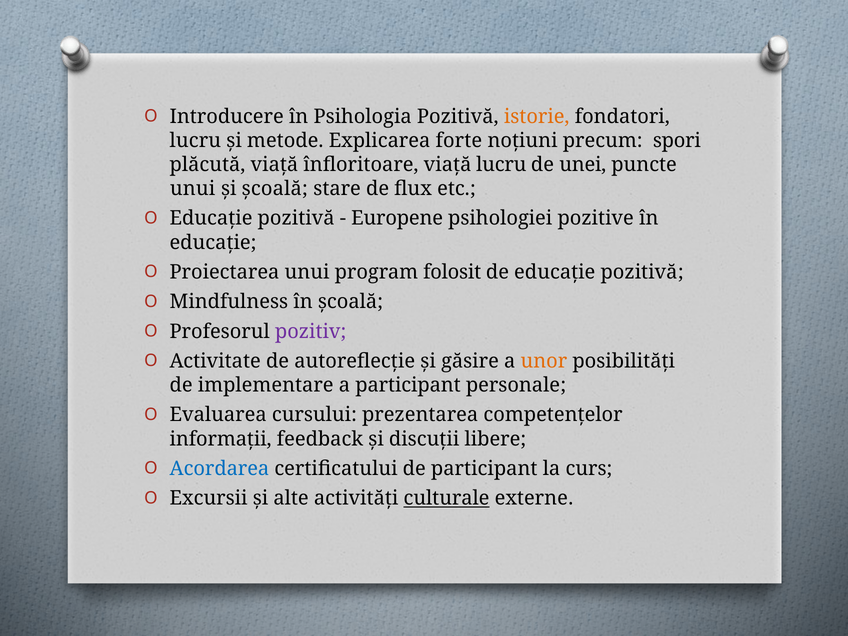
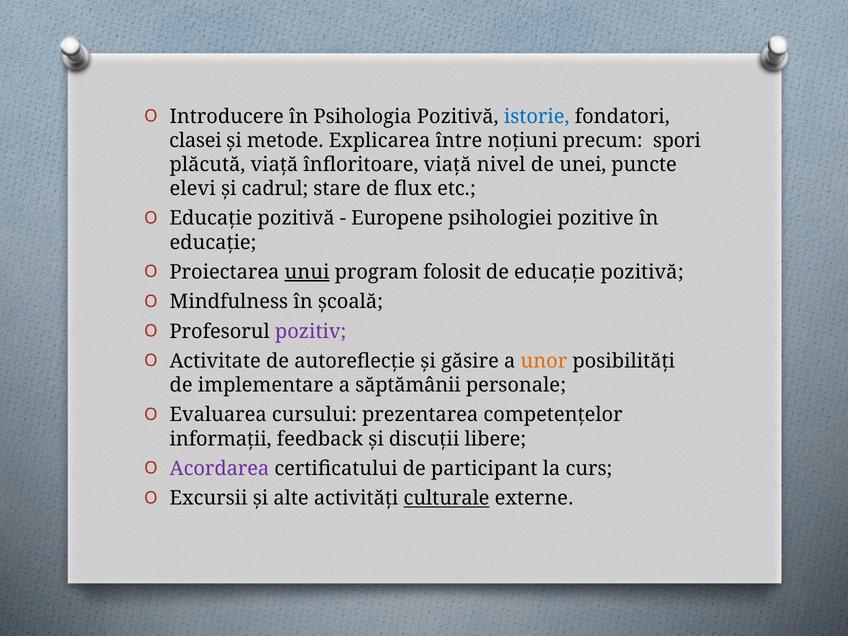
istorie colour: orange -> blue (537, 117)
lucru: lucru -> clasei (196, 141)
forte: forte -> între (459, 141)
viață lucru: lucru -> nivel (501, 165)
unui: unui -> elevi (193, 189)
și școală: școală -> cadrul (275, 189)
unui underline: none -> present (307, 272)
a participant: participant -> săptămânii (408, 385)
Acordarea colour: blue -> purple (219, 469)
